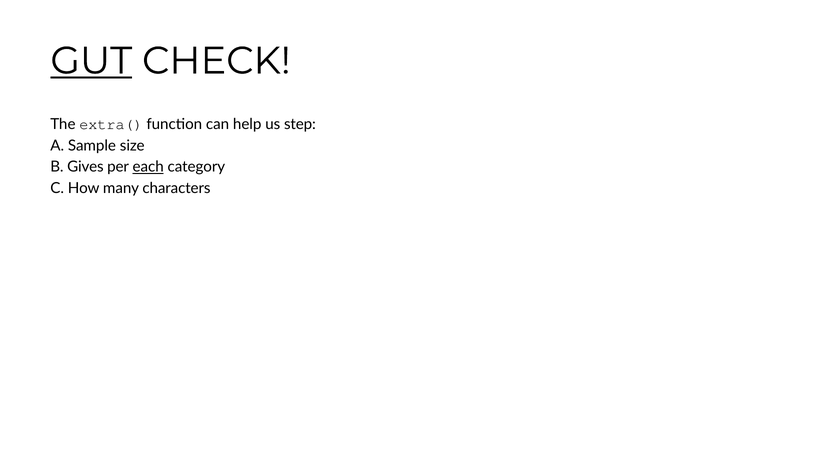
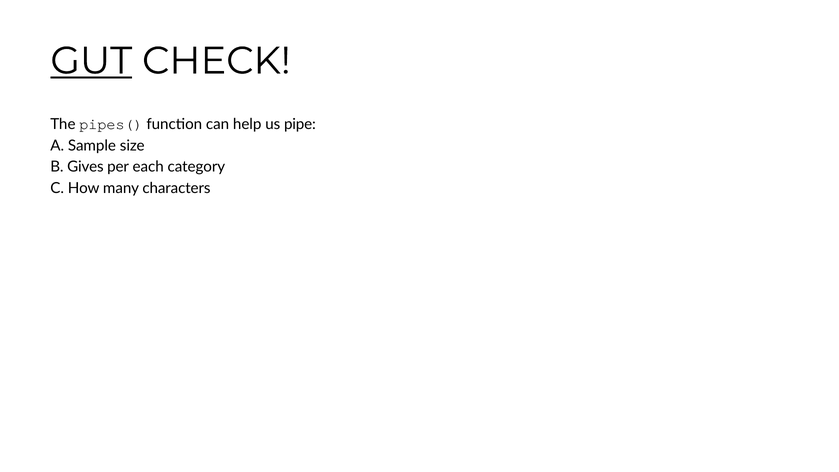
extra(: extra( -> pipes( (111, 124)
step: step -> pipe (300, 124)
each underline: present -> none (148, 167)
